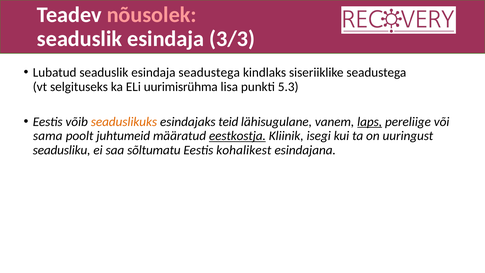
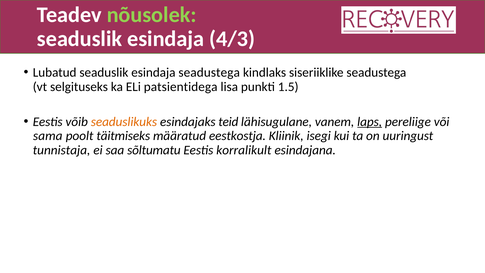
nõusolek colour: pink -> light green (152, 15)
3/3: 3/3 -> 4/3 (232, 39)
uurimisrühma: uurimisrühma -> patsientidega (181, 87)
5.3: 5.3 -> 1.5 (288, 87)
juhtumeid: juhtumeid -> täitmiseks (123, 136)
eestkostja underline: present -> none (237, 136)
seadusliku: seadusliku -> tunnistaja (62, 150)
kohalikest: kohalikest -> korralikult (244, 150)
